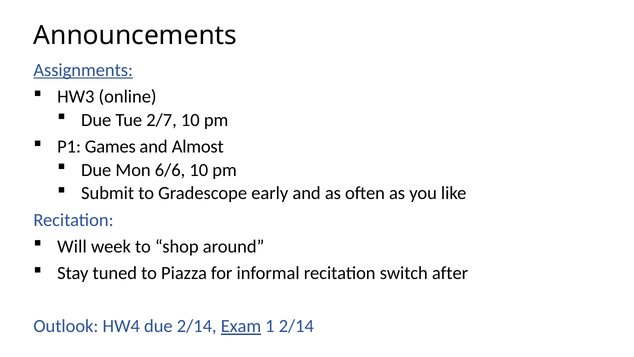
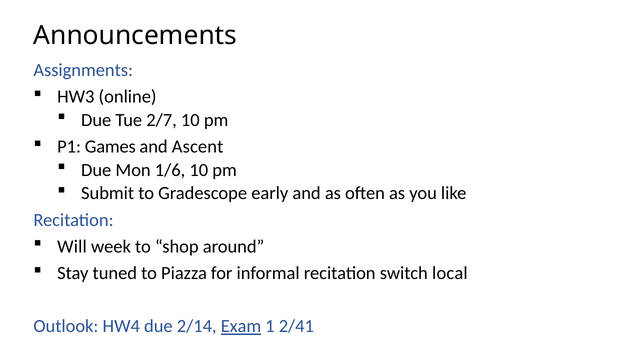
Assignments underline: present -> none (83, 70)
Almost: Almost -> Ascent (198, 147)
6/6: 6/6 -> 1/6 (170, 170)
after: after -> local (450, 273)
1 2/14: 2/14 -> 2/41 (296, 326)
